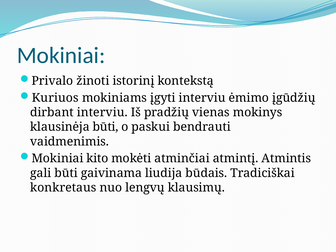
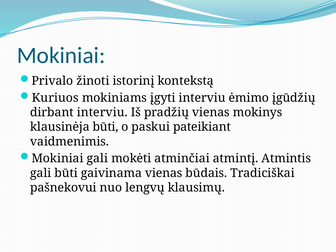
bendrauti: bendrauti -> pateikiant (202, 127)
Mokiniai kito: kito -> gali (97, 158)
gaivinama liudija: liudija -> vienas (164, 173)
konkretaus: konkretaus -> pašnekovui (63, 188)
